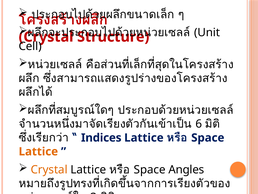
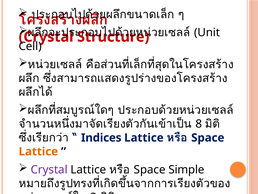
6: 6 -> 8 (199, 124)
Crystal colour: orange -> purple (49, 169)
Angles: Angles -> Simple (186, 169)
